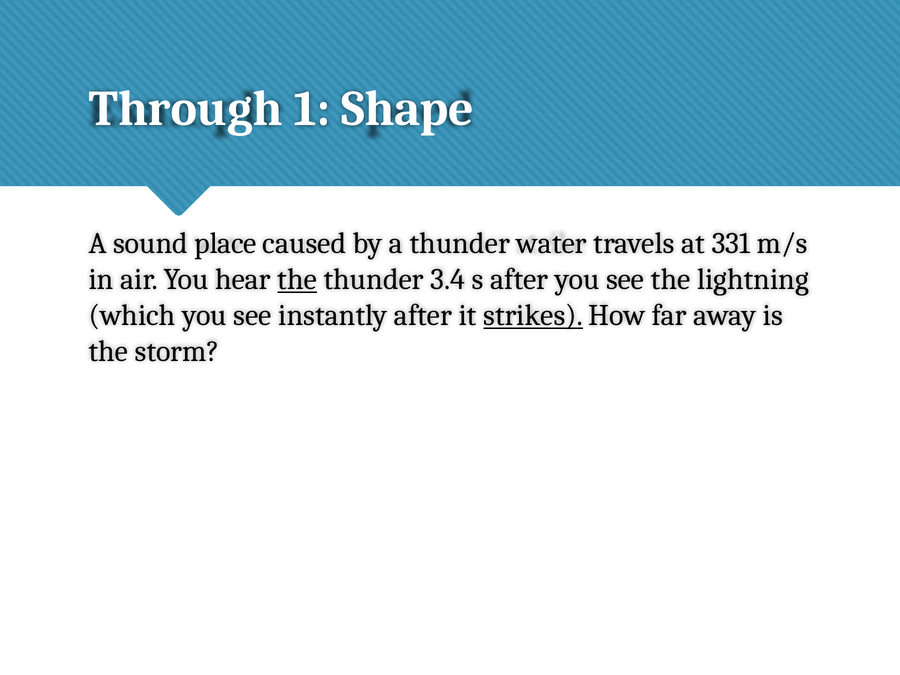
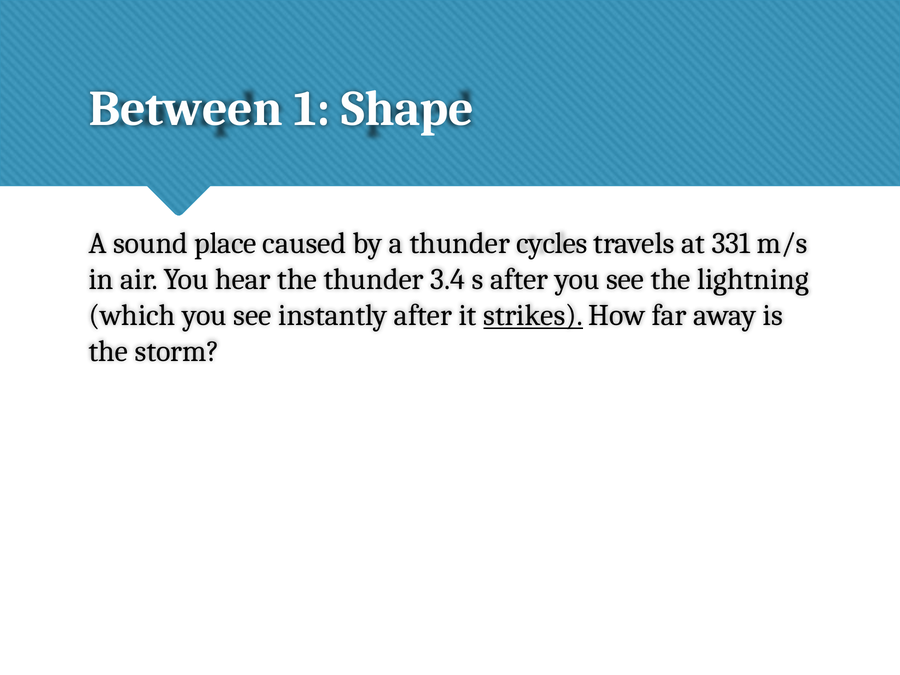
Through: Through -> Between (186, 109)
water: water -> cycles (552, 243)
the underline: present -> none (297, 279)
